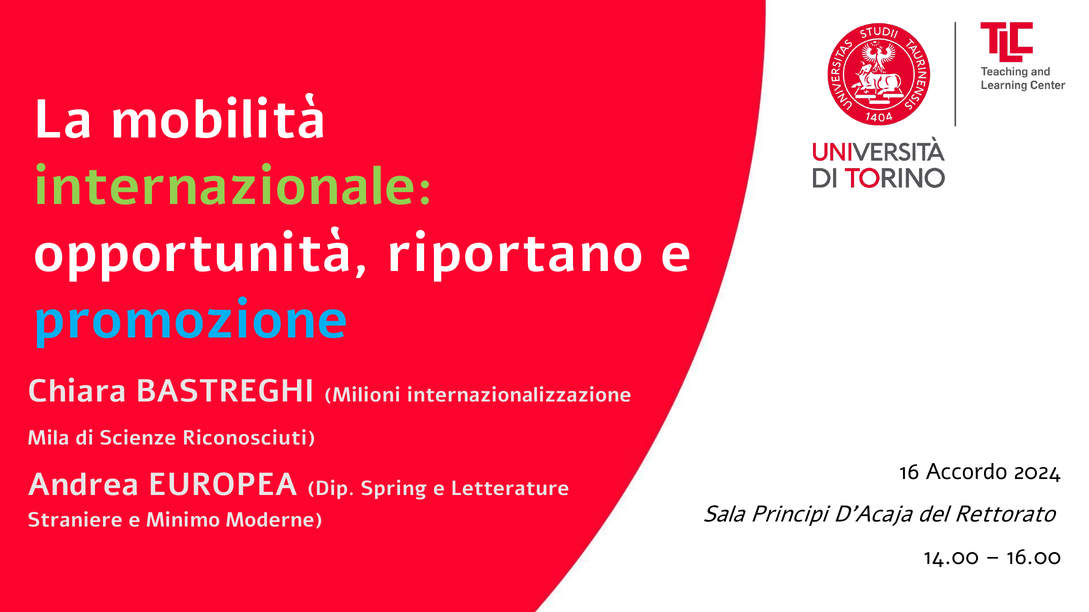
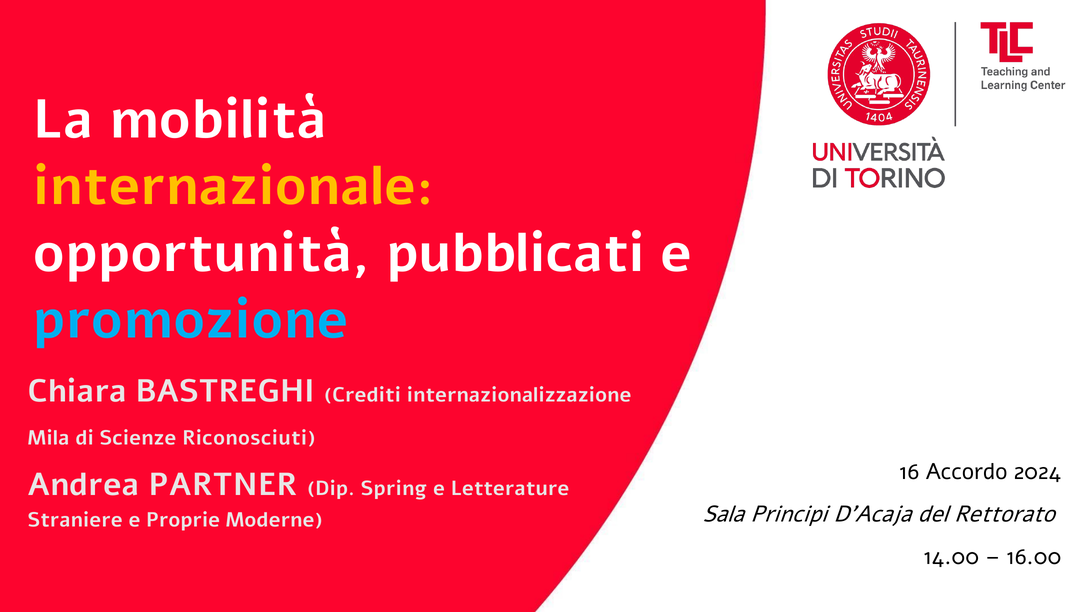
internazionale colour: light green -> yellow (233, 187)
riportano: riportano -> pubblicati (516, 253)
Milioni: Milioni -> Crediti (362, 395)
EUROPEA: EUROPEA -> PARTNER (223, 485)
Minimo: Minimo -> Proprie (183, 521)
